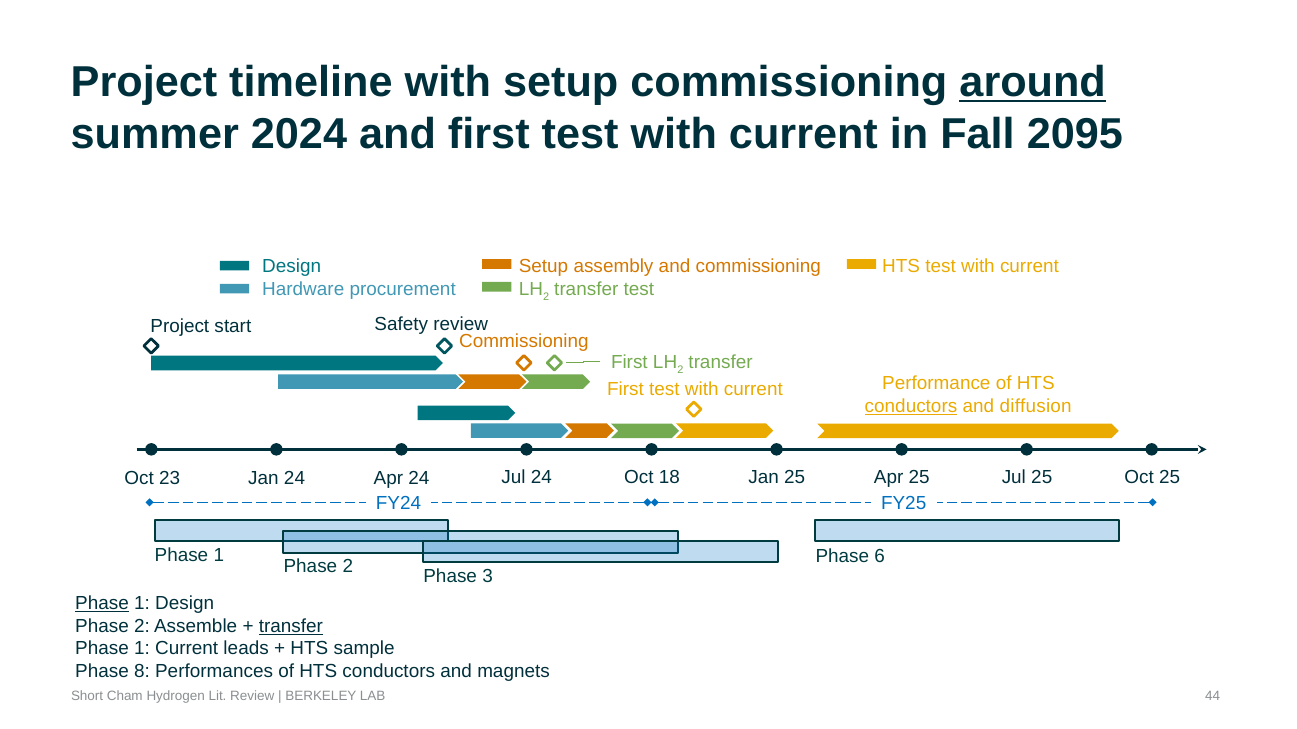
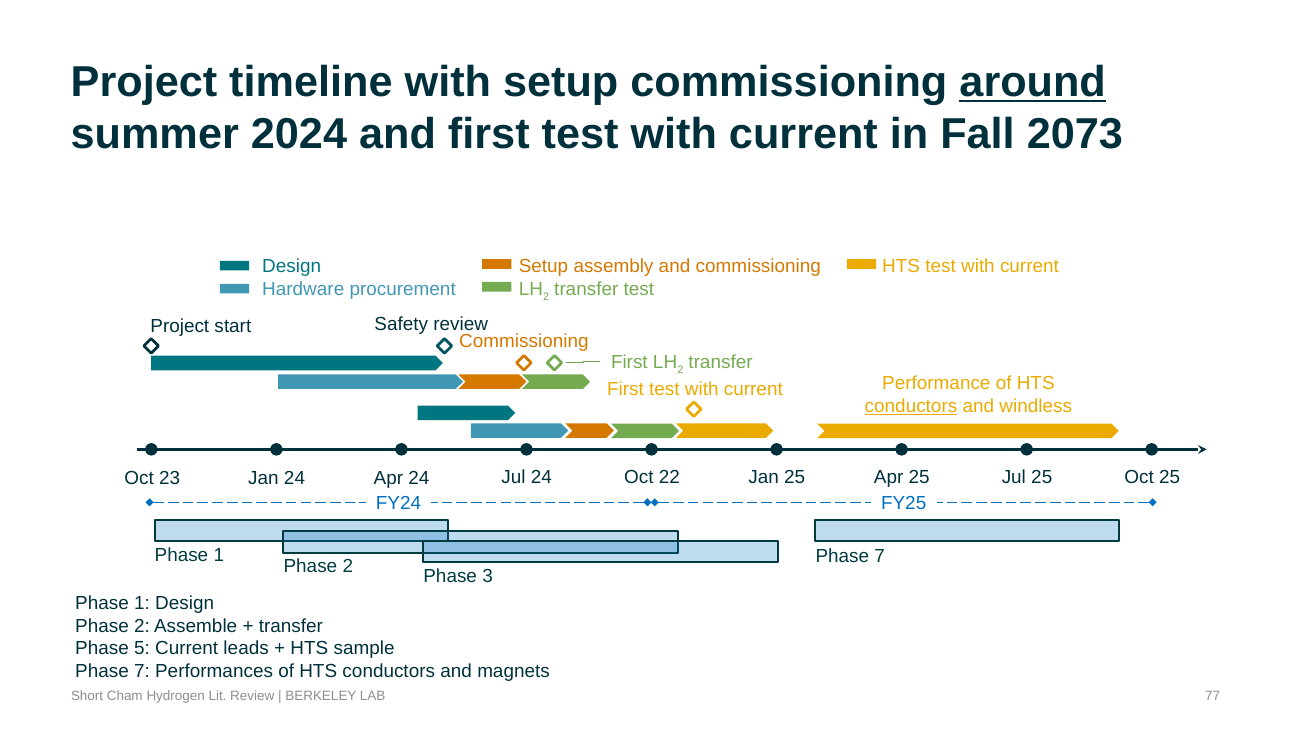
2095: 2095 -> 2073 (1075, 134)
diffusion: diffusion -> windless (1036, 407)
18: 18 -> 22 (669, 478)
6: 6 -> 7 (880, 556)
Phase underline: present -> none (102, 604)
transfer underline: present -> none (291, 627)
1: 1 -> 5 (142, 649)
8: 8 -> 7 (142, 672)
44: 44 -> 77 (1213, 697)
